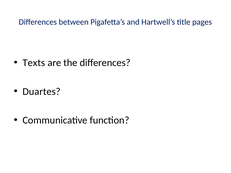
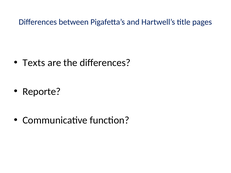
Duartes: Duartes -> Reporte (42, 92)
